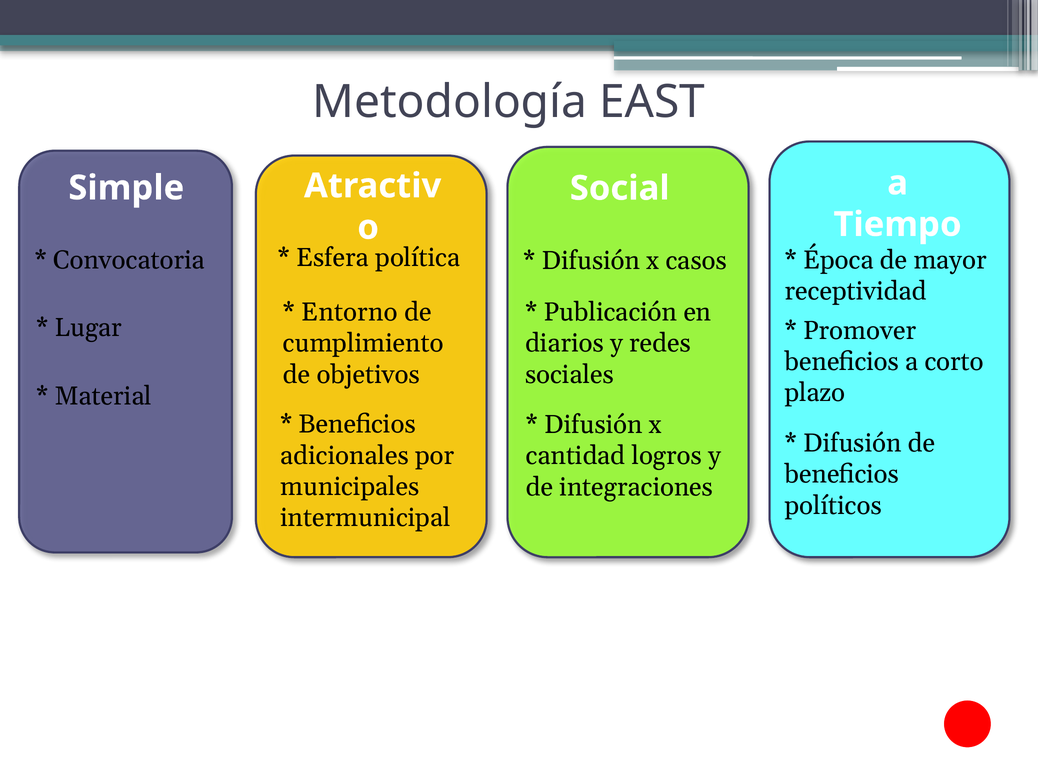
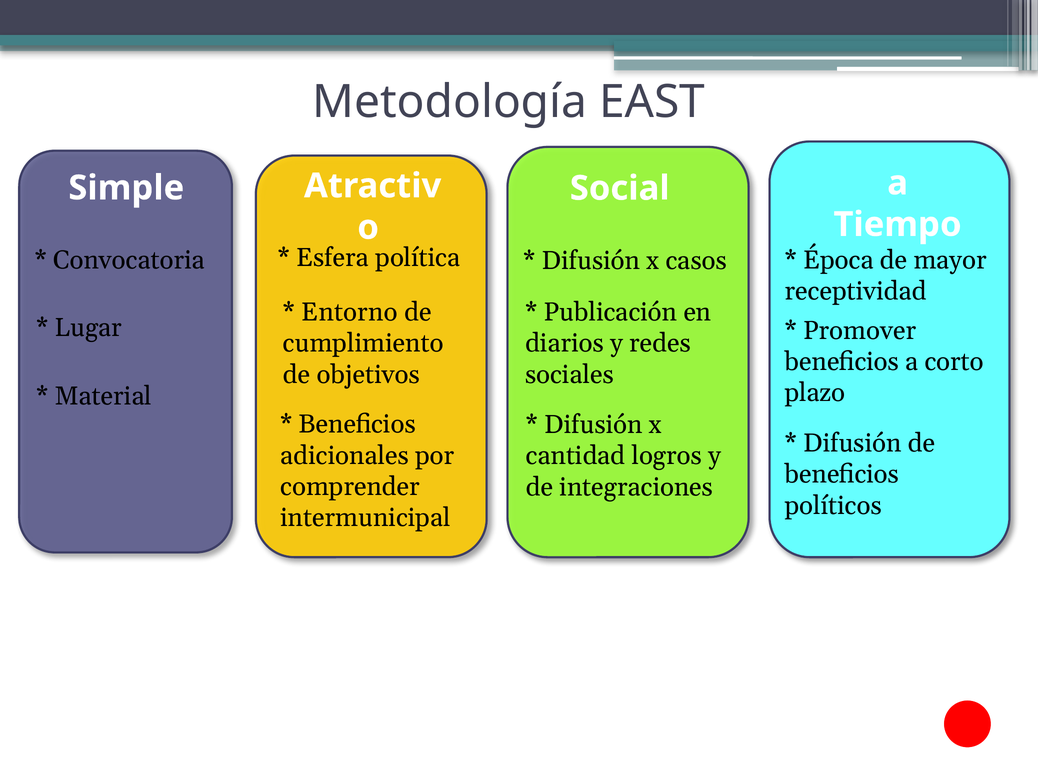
municipales: municipales -> comprender (350, 487)
